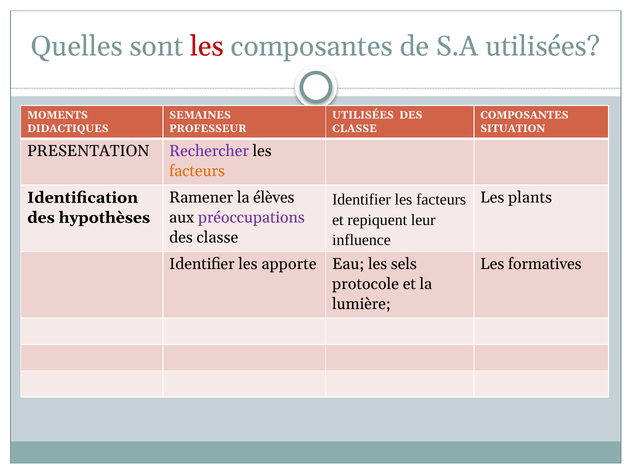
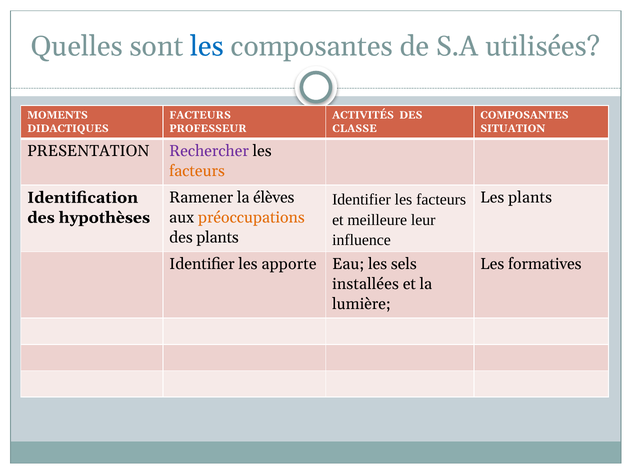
les colour: red -> blue (207, 46)
SEMAINES: SEMAINES -> FACTEURS (200, 115)
UTILISÉES: UTILISÉES -> ACTIVITÉS (363, 115)
repiquent: repiquent -> meilleure (377, 220)
préoccupations colour: purple -> orange (251, 218)
classe: classe -> plants (218, 238)
protocole: protocole -> installées (366, 284)
